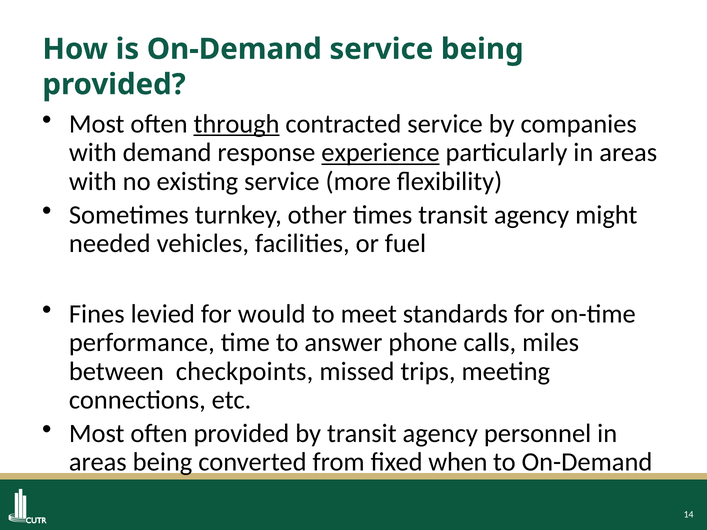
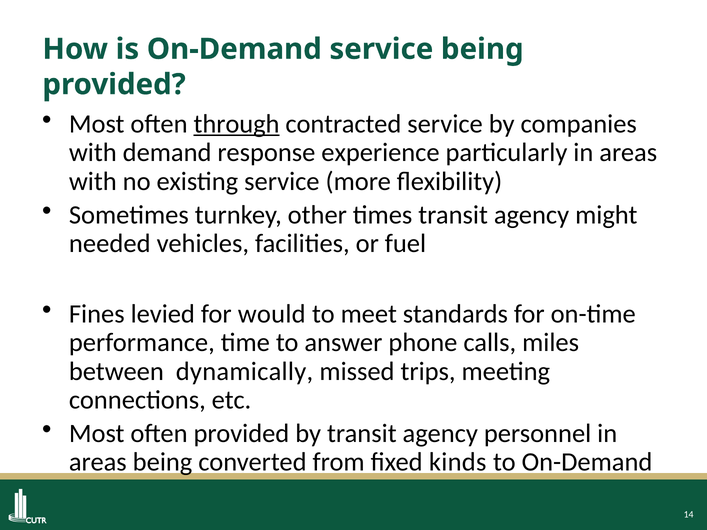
experience underline: present -> none (380, 153)
checkpoints: checkpoints -> dynamically (244, 371)
when: when -> kinds (458, 462)
